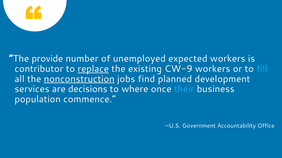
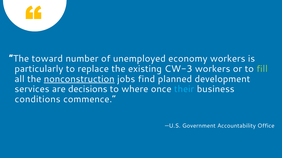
provide: provide -> toward (47, 59)
expected: expected -> economy (188, 59)
contributor: contributor -> particularly (39, 69)
replace underline: present -> none (93, 69)
CW-9: CW-9 -> CW-3 (178, 69)
fill colour: light blue -> light green (262, 69)
population: population -> conditions (38, 100)
